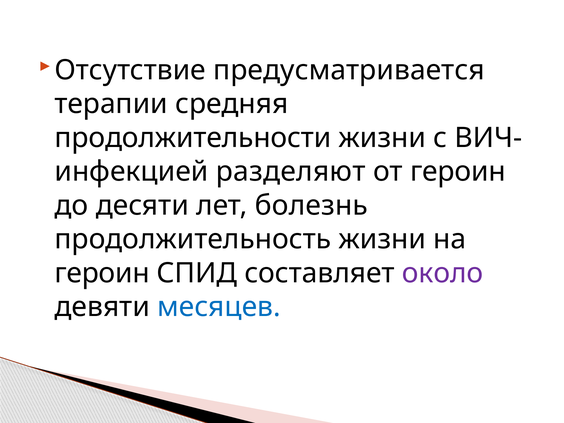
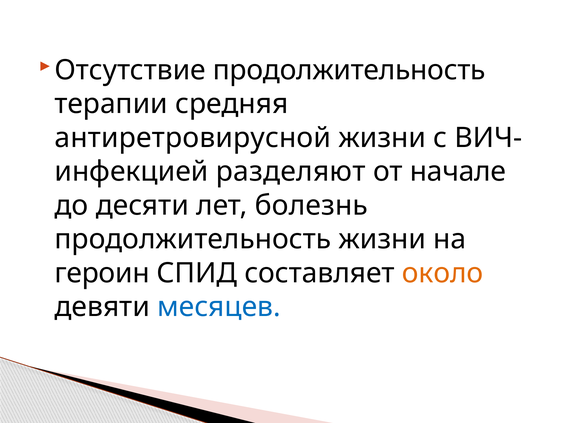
Отсутствие предусматривается: предусматривается -> продолжительность (349, 70)
продолжительности: продолжительности -> антиретровирусной (193, 138)
от героин: героин -> начале (458, 172)
около colour: purple -> orange (443, 273)
